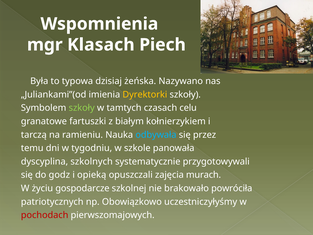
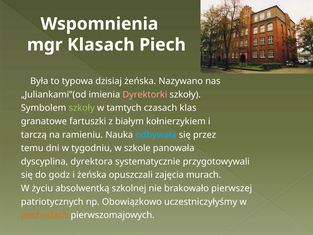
Dyrektorki colour: yellow -> pink (145, 94)
celu: celu -> klas (188, 108)
szkolnych: szkolnych -> dyrektora (92, 161)
i opieką: opieką -> żeńska (92, 175)
gospodarcze: gospodarcze -> absolwentką (82, 188)
powróciła: powróciła -> pierwszej (232, 188)
pochodach colour: red -> orange (45, 215)
